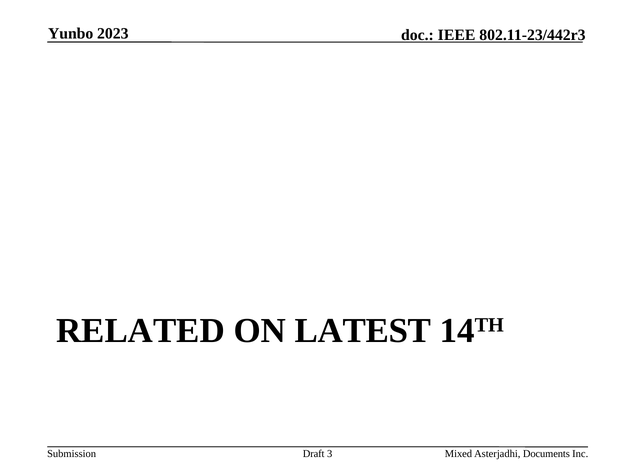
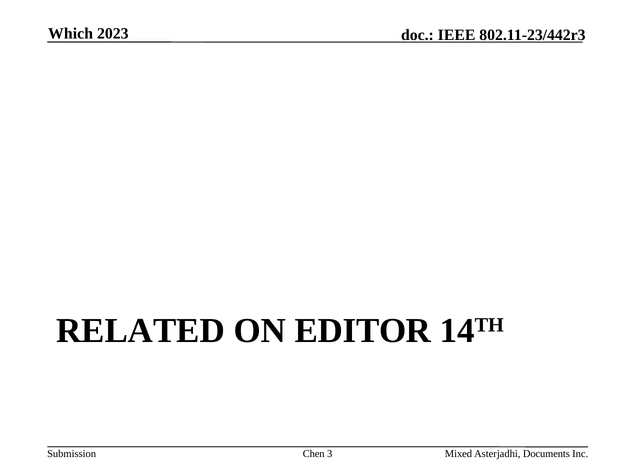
Yunbo: Yunbo -> Which (71, 33)
LATEST: LATEST -> EDITOR (363, 330)
Draft: Draft -> Chen (314, 453)
